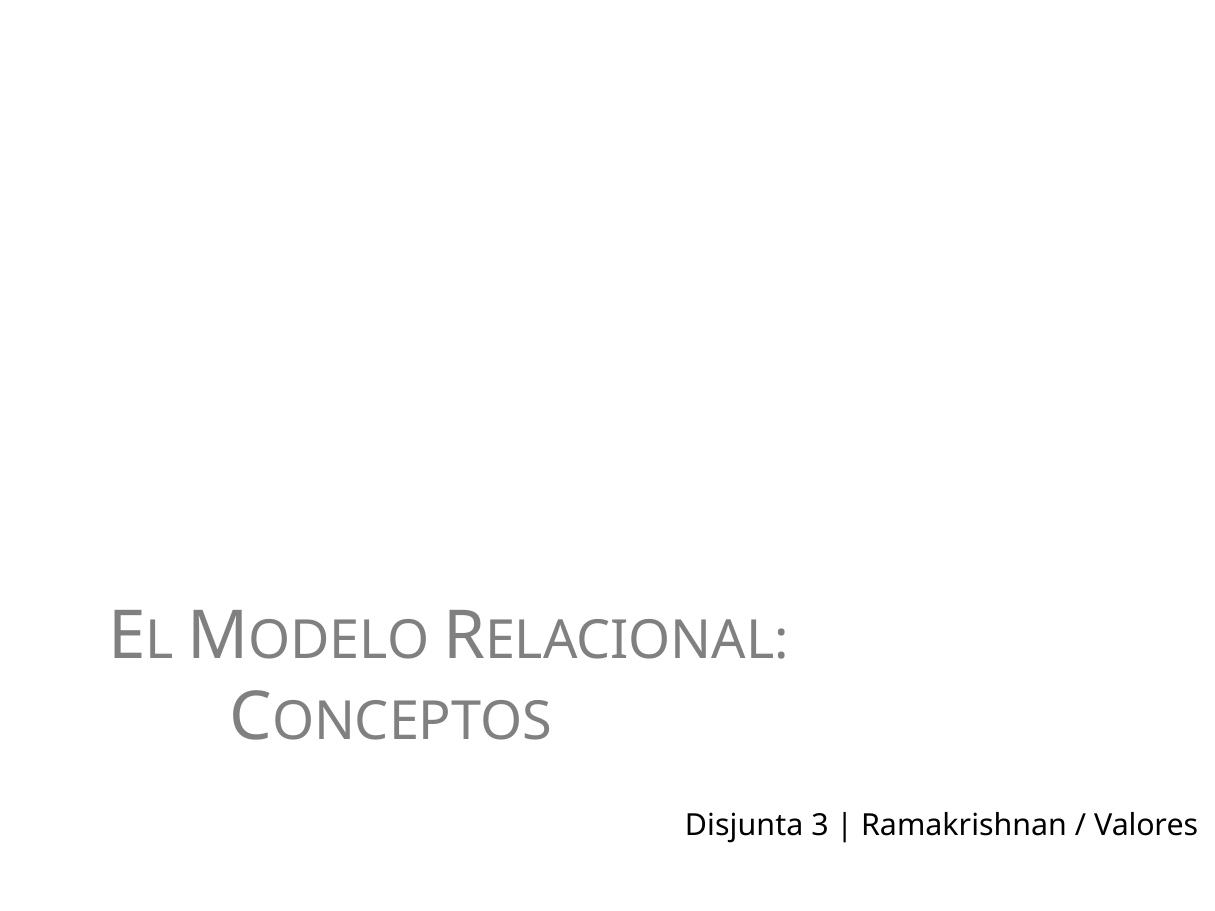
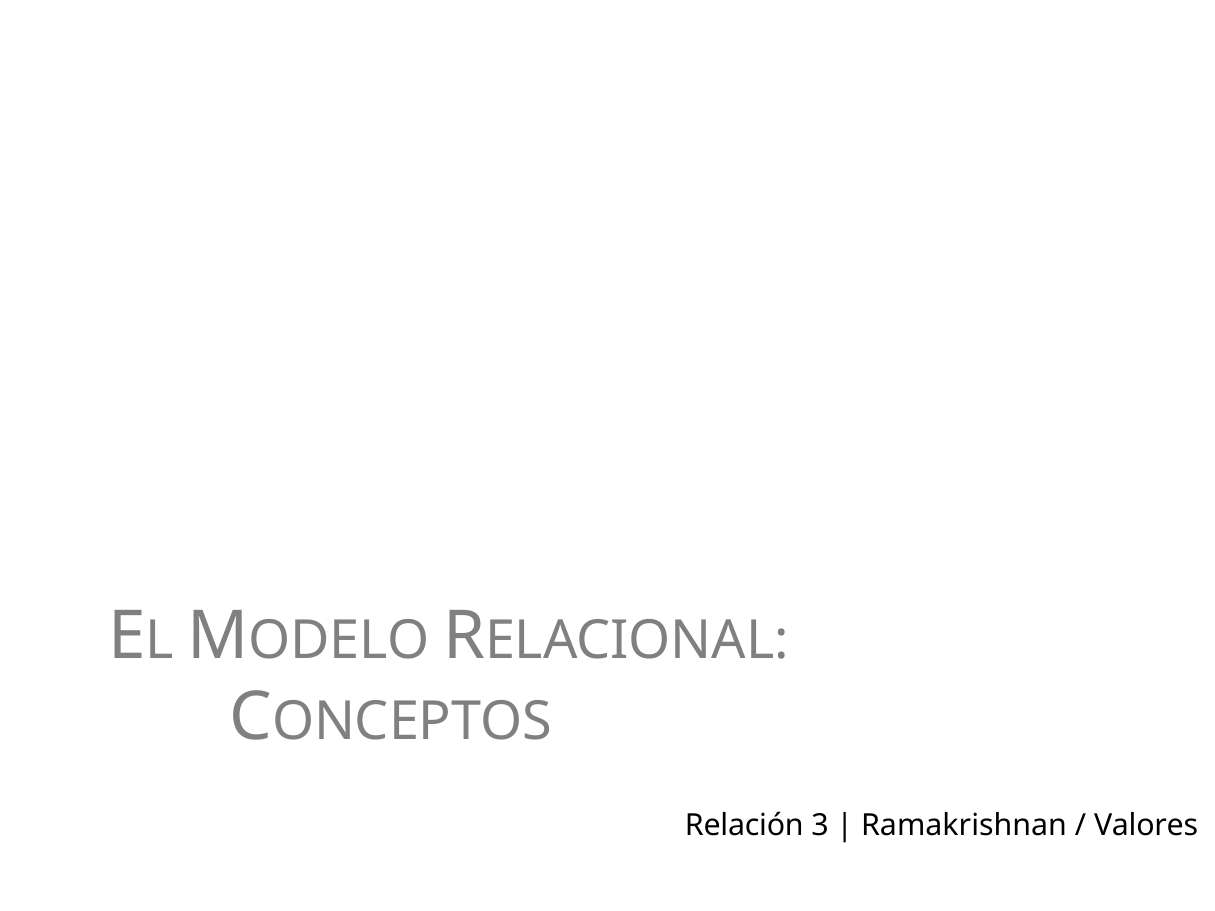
Disjunta: Disjunta -> Relación (744, 826)
